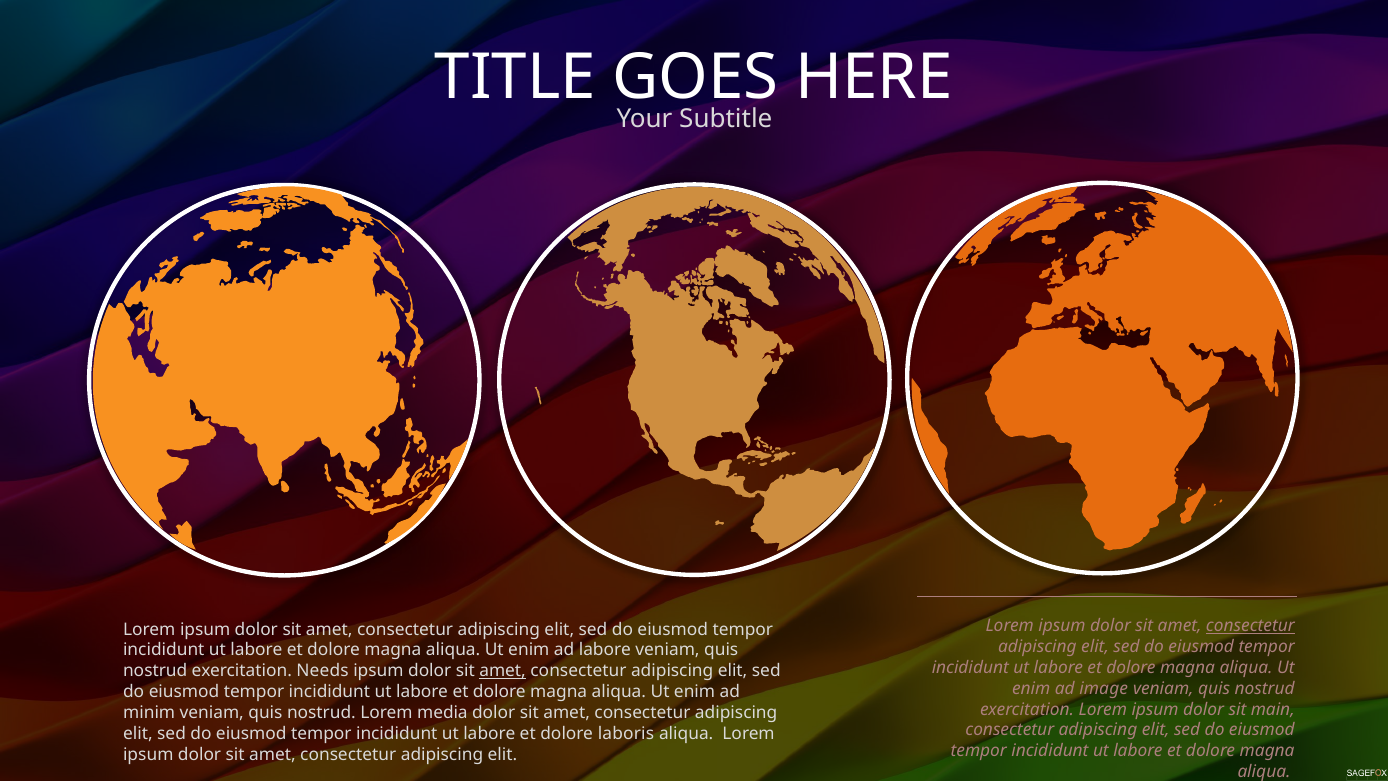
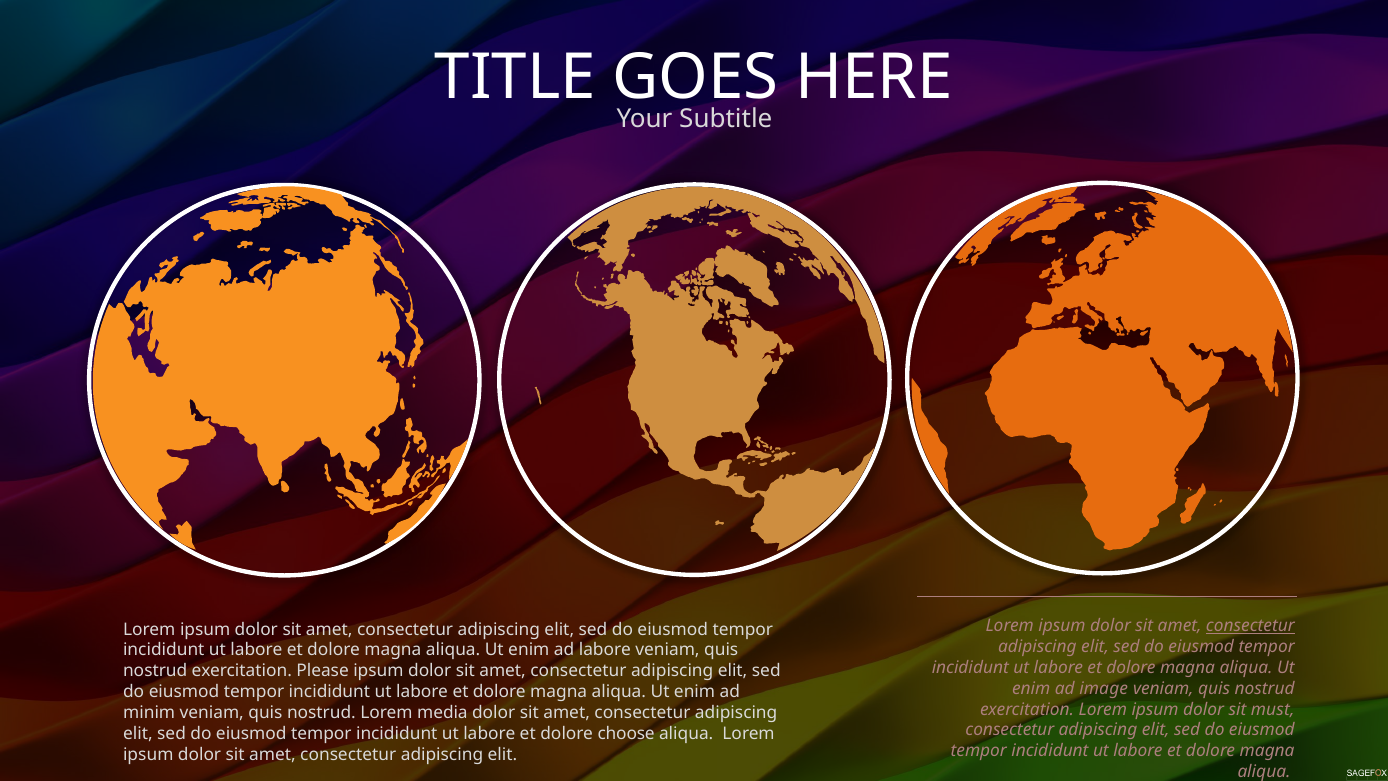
Needs: Needs -> Please (323, 671)
amet underline: present -> none (503, 671)
main: main -> must (1273, 709)
laboris: laboris -> choose (626, 733)
